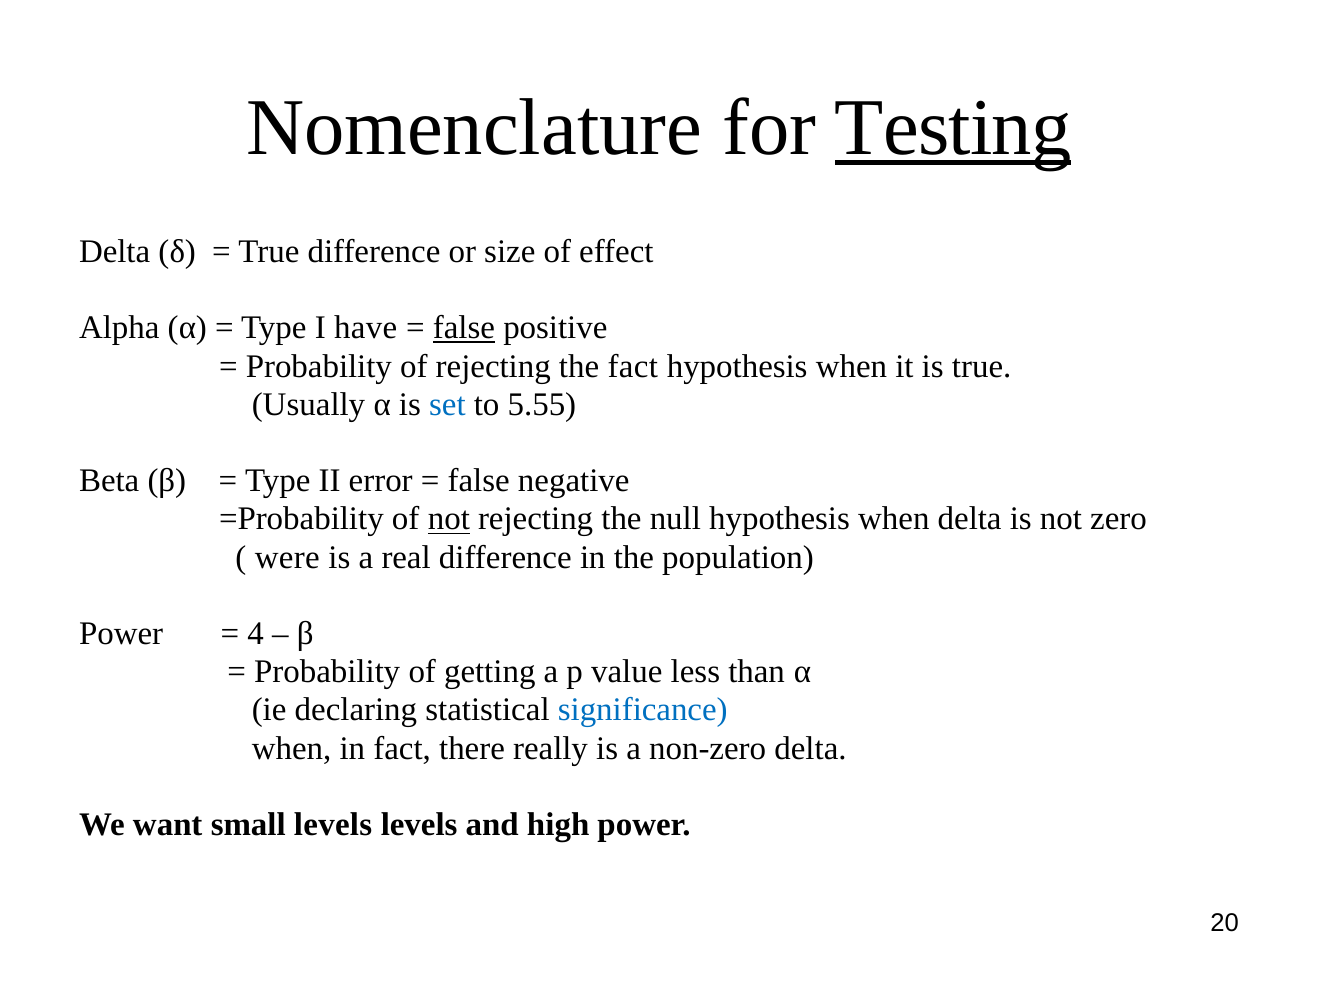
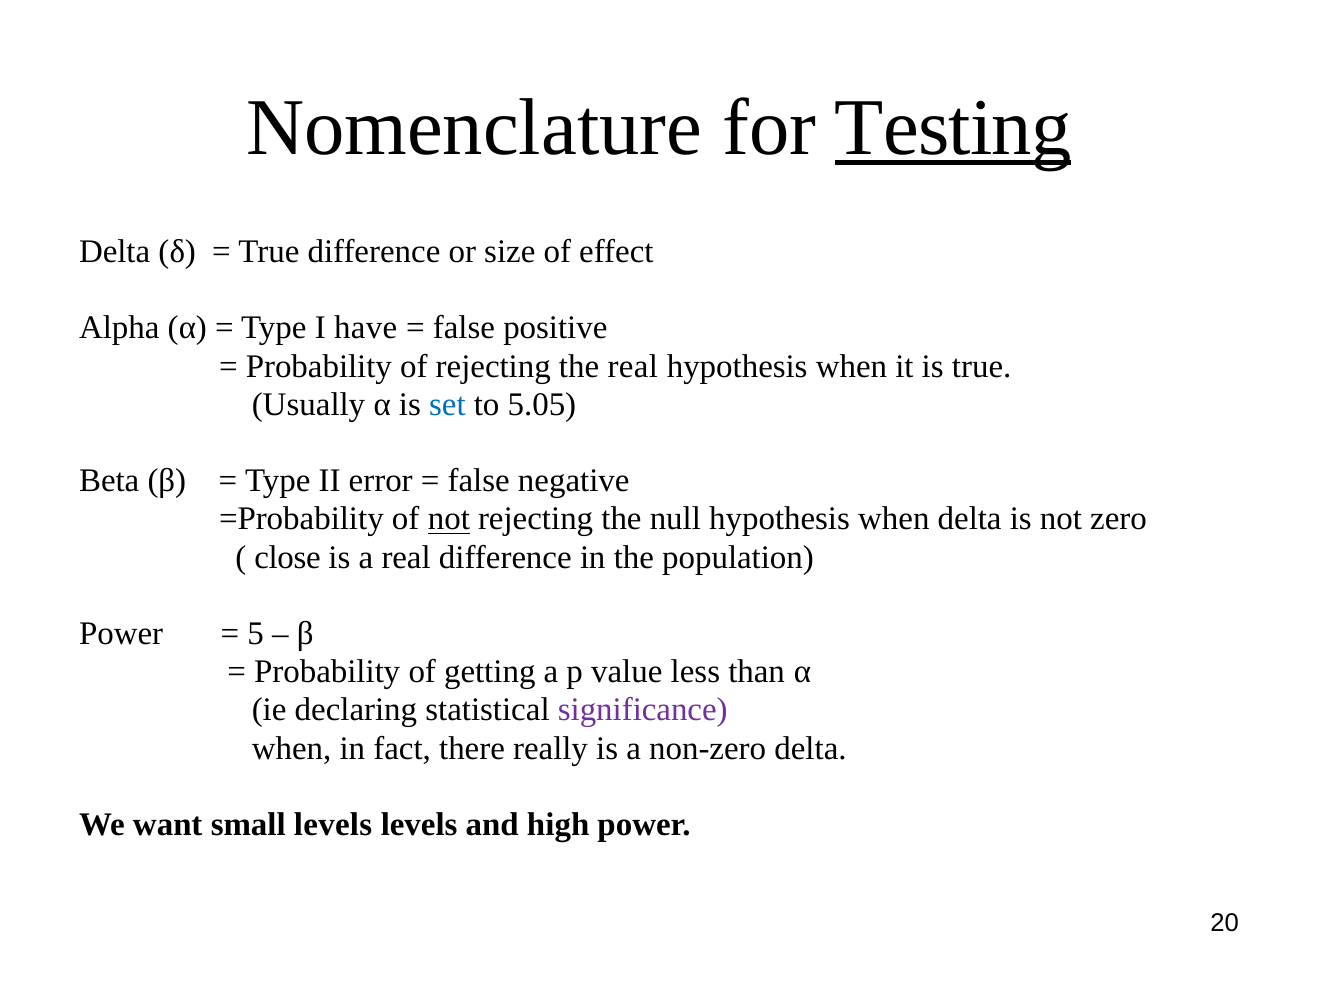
false underline: present -> none (464, 328)
the fact: fact -> real (633, 366)
5.55: 5.55 -> 5.05 (542, 405)
were: were -> close (288, 558)
4: 4 -> 5 (256, 634)
significance colour: blue -> purple (643, 710)
